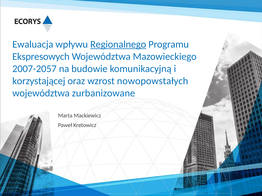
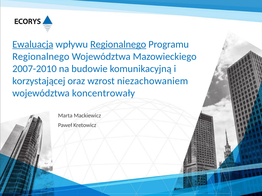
Ewaluacja underline: none -> present (33, 44)
Ekspresowych: Ekspresowych -> Regionalnego (41, 57)
2007-2057: 2007-2057 -> 2007-2010 (34, 69)
nowopowstałych: nowopowstałych -> niezachowaniem (153, 81)
zurbanizowane: zurbanizowane -> koncentrowały (103, 93)
